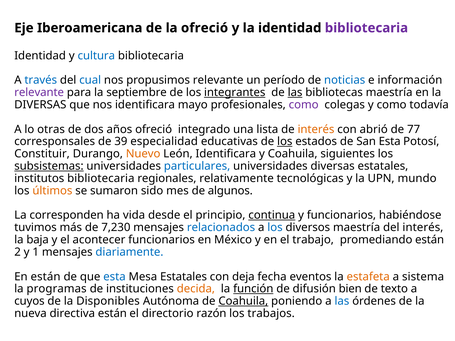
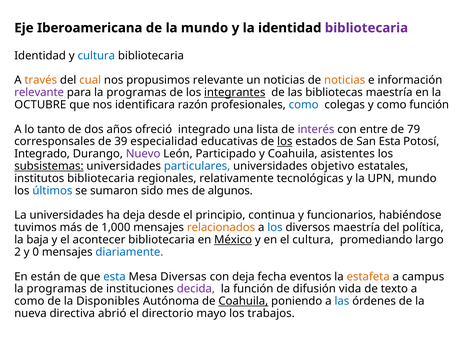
la ofreció: ofreció -> mundo (205, 28)
través colour: blue -> orange (41, 80)
cual colour: blue -> orange (90, 80)
un período: período -> noticias (284, 80)
noticias colour: blue -> orange (345, 80)
para la septiembre: septiembre -> programas (136, 92)
las underline: present -> none (295, 92)
DIVERSAS: DIVERSAS -> OCTUBRE (40, 105)
mayo: mayo -> razón (193, 105)
como colour: purple -> blue (304, 105)
como todavía: todavía -> función (429, 105)
otras: otras -> tanto (51, 129)
interés colour: orange -> purple (316, 129)
abrió: abrió -> entre (374, 129)
77: 77 -> 79 (414, 129)
Constituir: Constituir -> Integrado (42, 154)
Nuevo colour: orange -> purple (143, 154)
León Identificara: Identificara -> Participado (226, 154)
siguientes: siguientes -> asistentes (348, 154)
universidades diversas: diversas -> objetivo (333, 166)
últimos colour: orange -> blue (52, 191)
La corresponden: corresponden -> universidades (67, 215)
ha vida: vida -> deja (134, 215)
continua underline: present -> none (272, 215)
7,230: 7,230 -> 1,000 (116, 228)
relacionados colour: blue -> orange (221, 228)
del interés: interés -> política (423, 228)
acontecer funcionarios: funcionarios -> bibliotecaria (162, 240)
México underline: none -> present (233, 240)
el trabajo: trabajo -> cultura (313, 240)
promediando están: están -> largo (429, 240)
1: 1 -> 0 (36, 252)
Mesa Estatales: Estatales -> Diversas (183, 277)
sistema: sistema -> campus (423, 277)
decida colour: orange -> purple (196, 289)
función underline: present -> none (253, 289)
bien: bien -> vida (350, 289)
cuyos: cuyos -> como (29, 301)
directiva están: están -> abrió (112, 314)
razón: razón -> mayo (211, 314)
